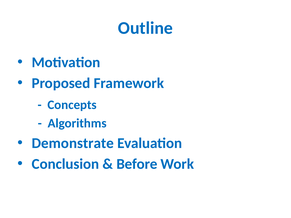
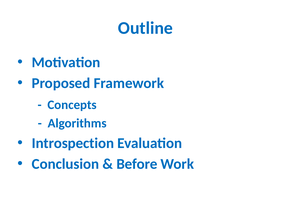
Demonstrate: Demonstrate -> Introspection (73, 143)
